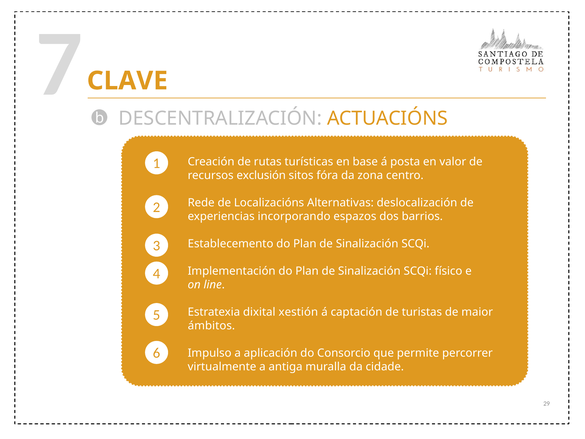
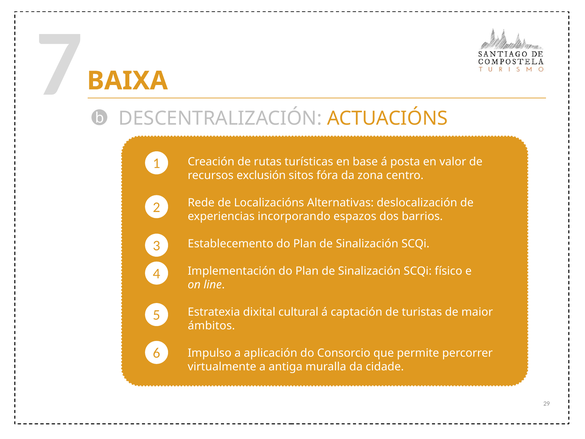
CLAVE: CLAVE -> BAIXA (127, 81)
xestión: xestión -> cultural (298, 312)
